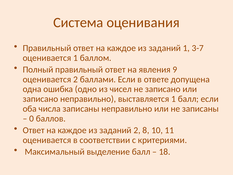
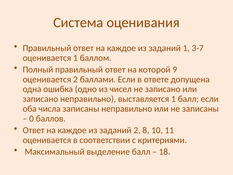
явления: явления -> которой (155, 69)
